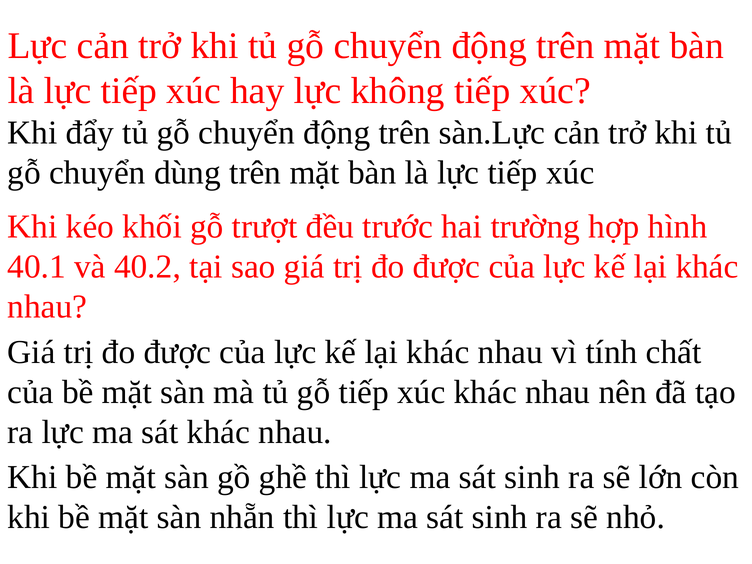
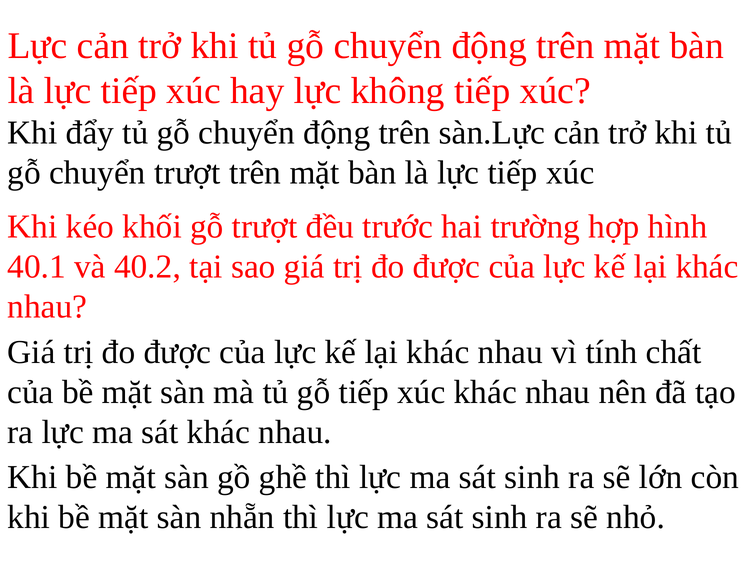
chuyển dùng: dùng -> trượt (187, 173)
